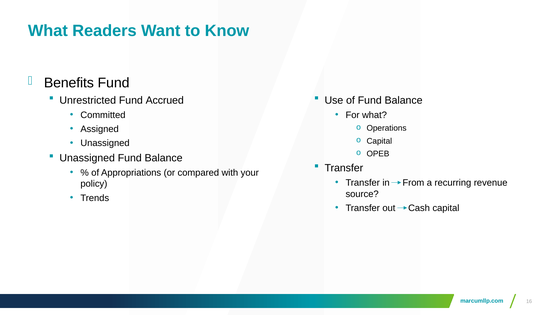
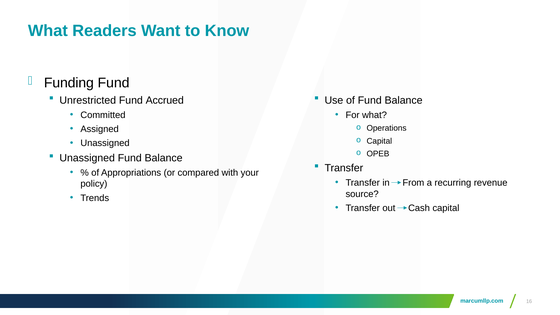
Benefits: Benefits -> Funding (69, 83)
